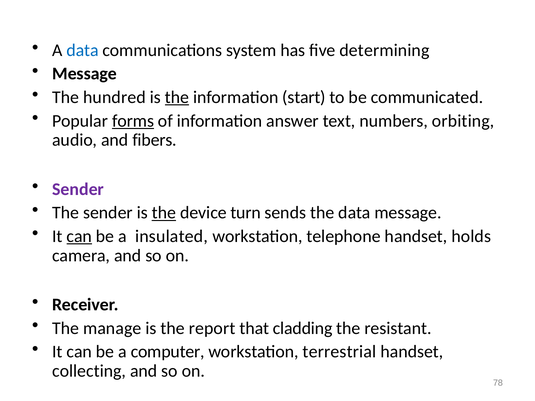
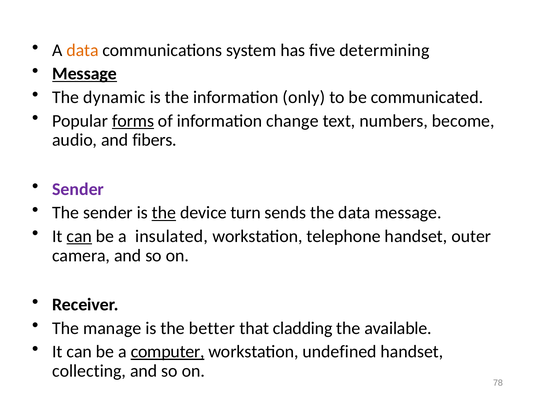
data colour: blue -> orange (83, 50)
Message underline: none -> present (85, 74)
hundred: hundred -> dynamic (114, 97)
the underline: present -> none (177, 97)
start: start -> only (304, 97)
answer: answer -> change (292, 121)
orbiting: orbiting -> become (463, 121)
holds: holds -> outer (471, 236)
report: report -> better (212, 328)
resistant: resistant -> available (398, 328)
computer underline: none -> present (168, 352)
terrestrial: terrestrial -> undefined (340, 352)
